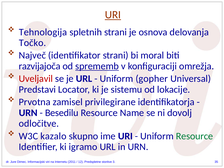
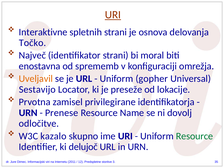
Tehnologija: Tehnologija -> Interaktivne (43, 32)
razvijajoča: razvijajoča -> enostavna (40, 66)
sprememb underline: present -> none (97, 66)
Uveljavil colour: red -> orange (36, 79)
Predstavi: Predstavi -> Sestavijo (37, 89)
sistemu: sistemu -> preseže (126, 89)
Besedilu: Besedilu -> Prenese (62, 113)
igramo: igramo -> delujoč (83, 147)
